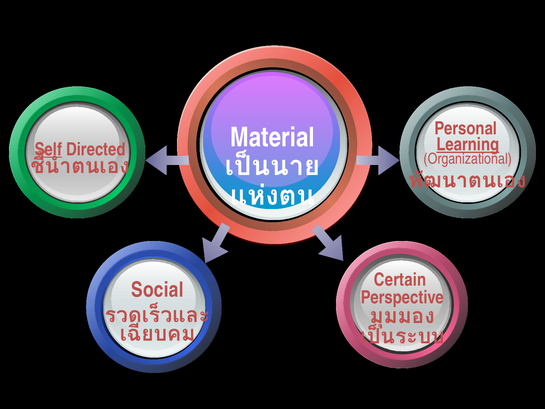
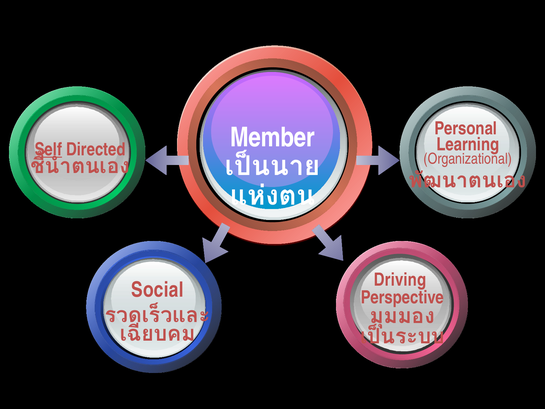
Material: Material -> Member (273, 137)
Learning underline: present -> none (468, 144)
Certain: Certain -> Driving (400, 280)
